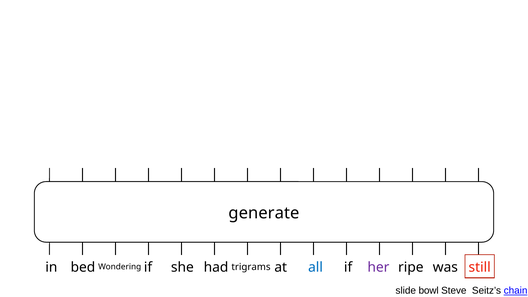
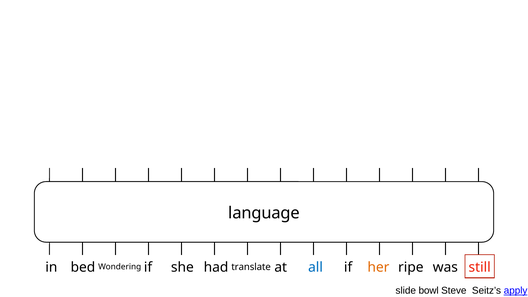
generate: generate -> language (264, 213)
trigrams: trigrams -> translate (251, 267)
her colour: purple -> orange (378, 267)
chain: chain -> apply (516, 291)
